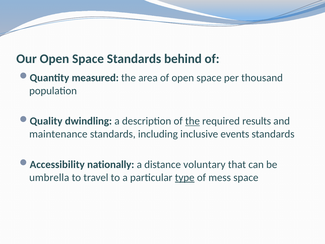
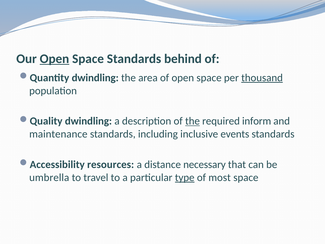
Open underline: none -> present (54, 59)
Quantity measured: measured -> dwindling (95, 78)
thousand underline: none -> present (262, 78)
results: results -> inform (257, 121)
nationally: nationally -> resources (111, 164)
voluntary: voluntary -> necessary (205, 164)
mess: mess -> most (220, 177)
